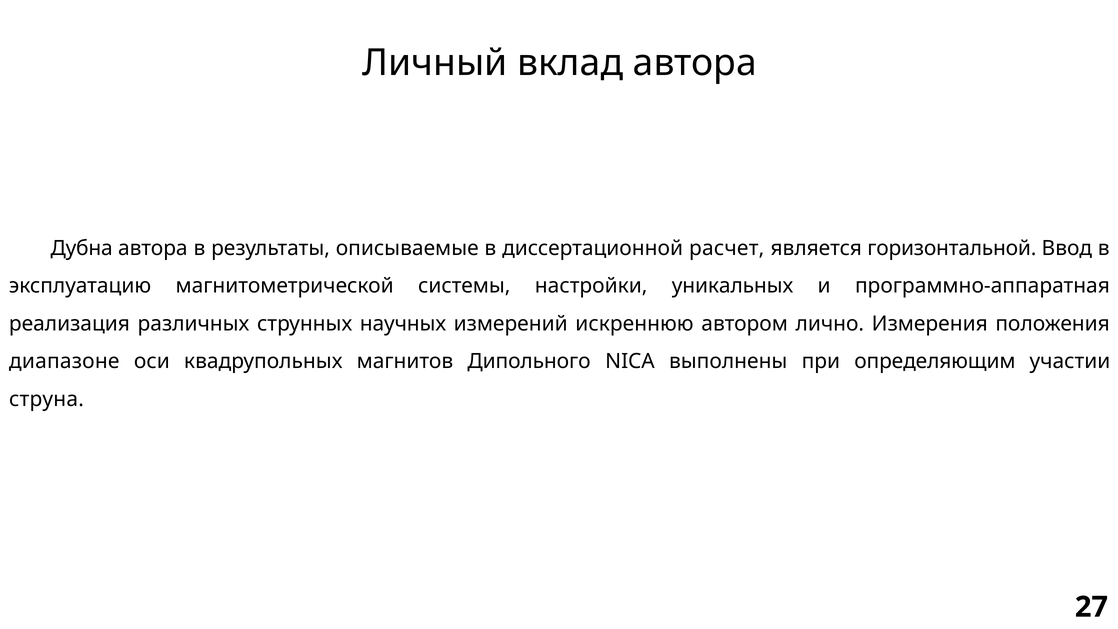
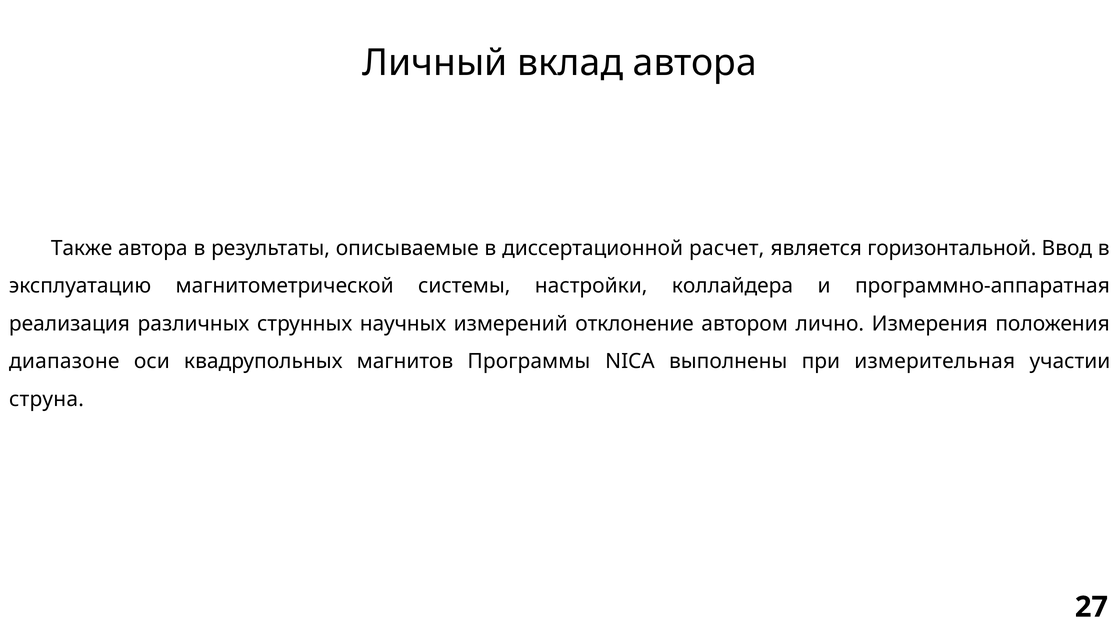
Дубна: Дубна -> Также (82, 248)
уникальных: уникальных -> коллайдера (732, 286)
искреннюю: искреннюю -> отклонение (635, 324)
Дипольного: Дипольного -> Программы (529, 361)
определяющим: определяющим -> измерительная (935, 361)
